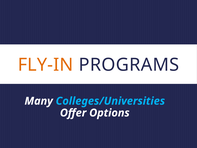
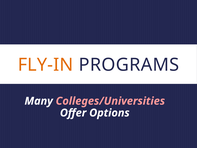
Colleges/Universities colour: light blue -> pink (110, 101)
